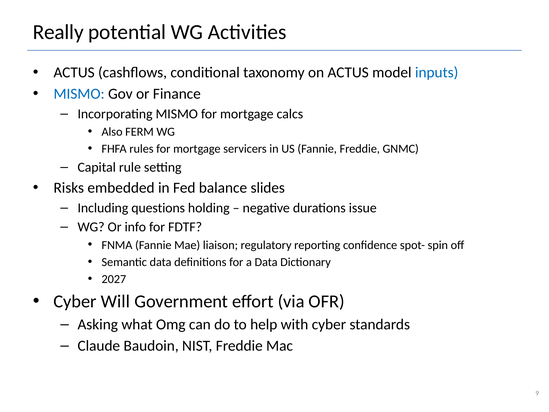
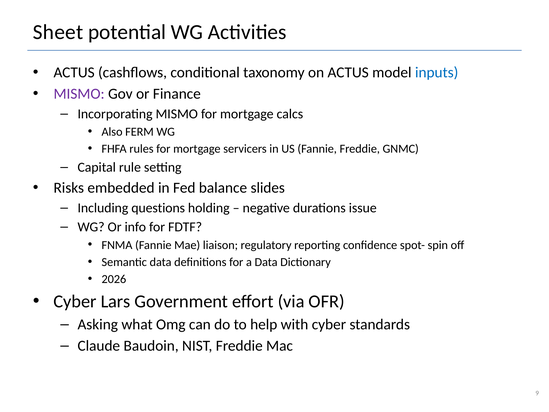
Really: Really -> Sheet (58, 32)
MISMO colour: blue -> purple (79, 94)
2027: 2027 -> 2026 (114, 279)
Will: Will -> Lars (116, 301)
